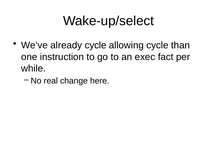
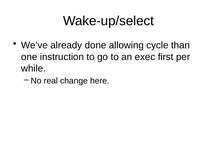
already cycle: cycle -> done (96, 46)
fact: fact -> first (166, 57)
